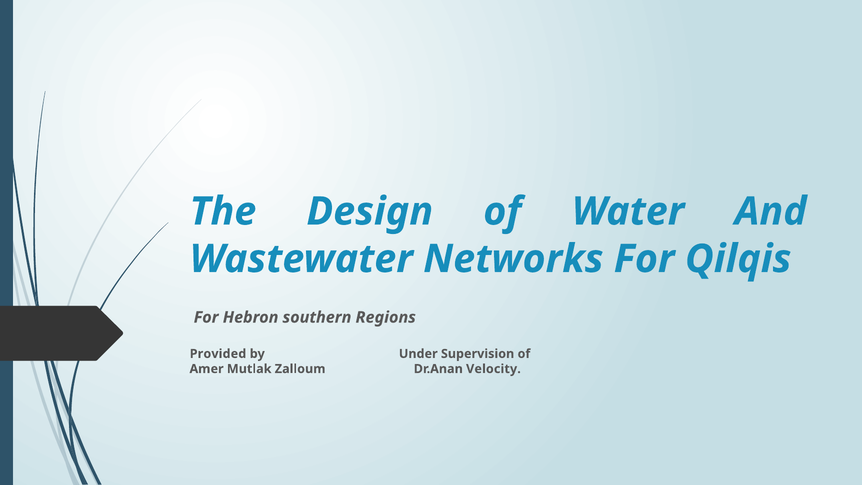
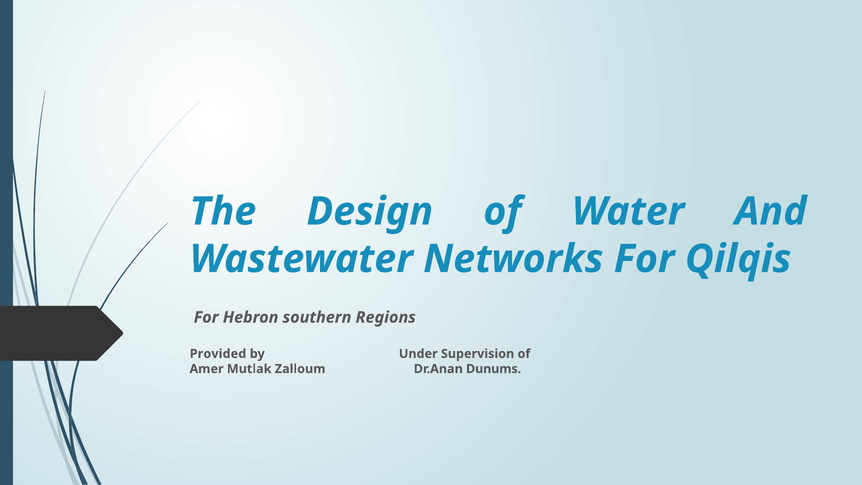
Velocity: Velocity -> Dunums (494, 369)
